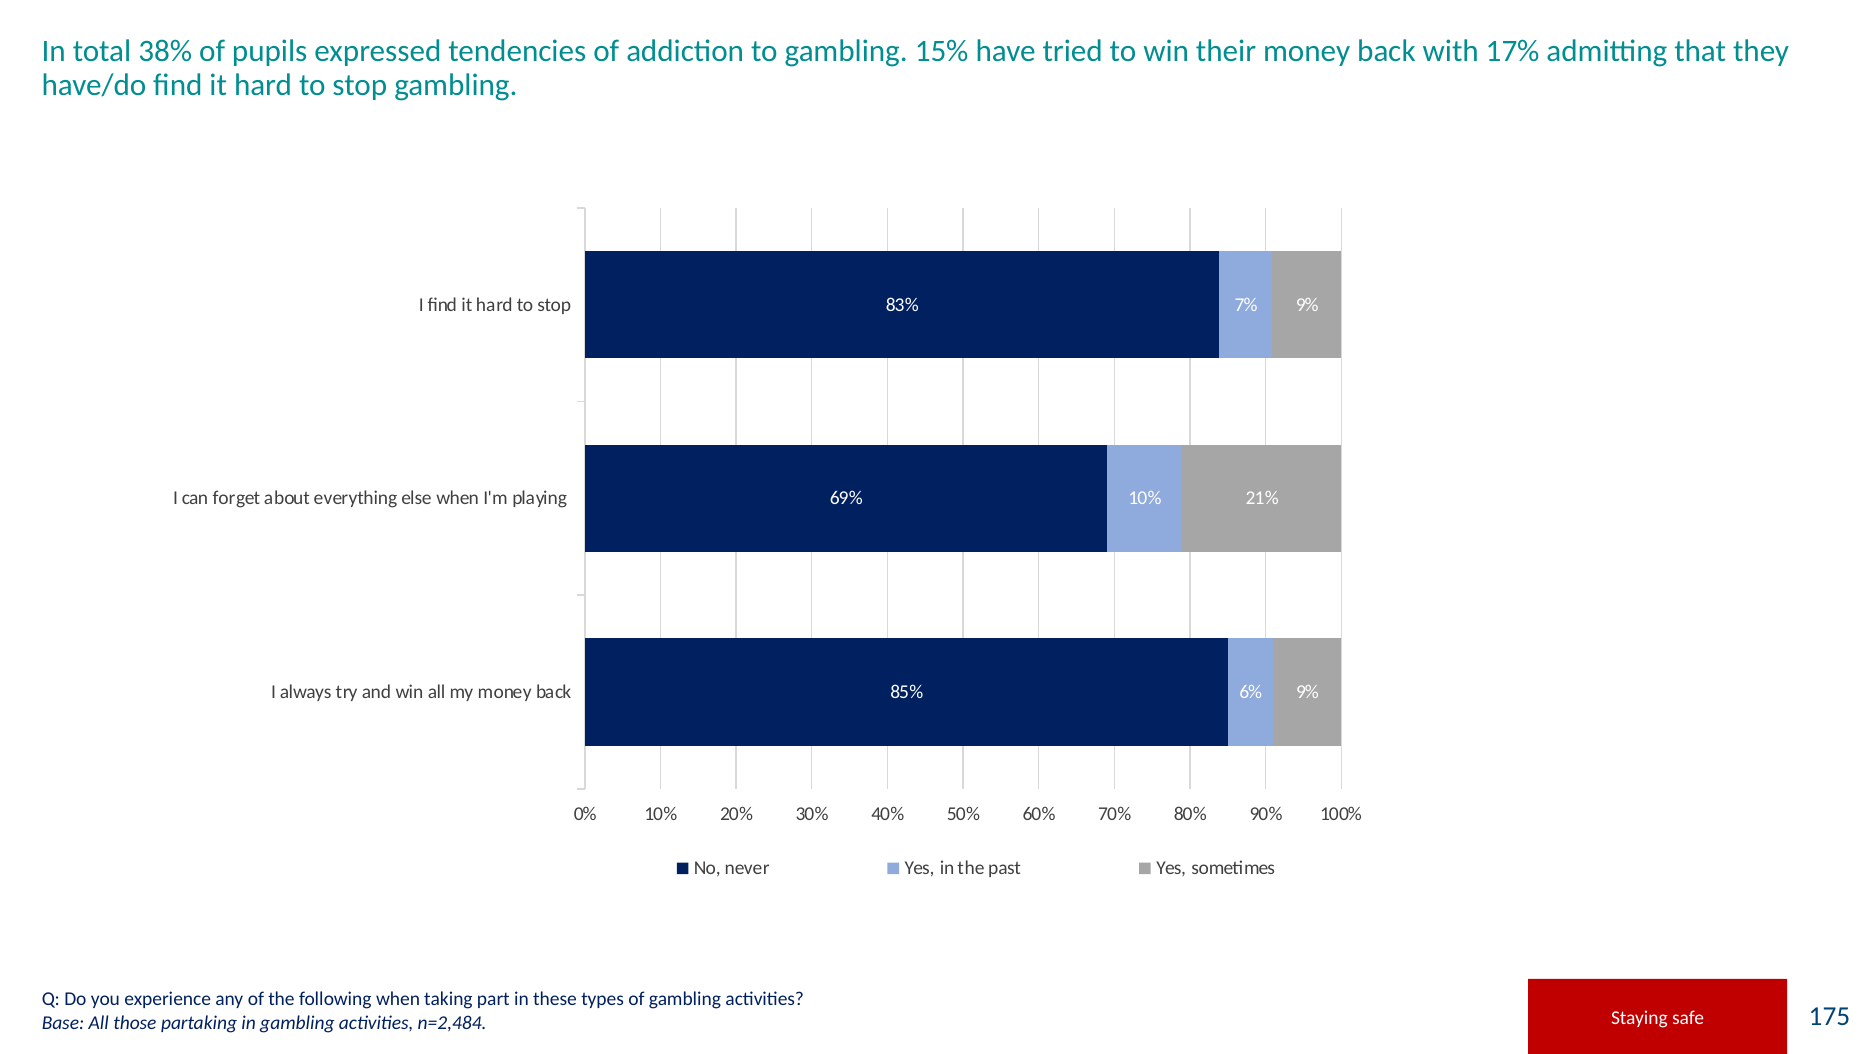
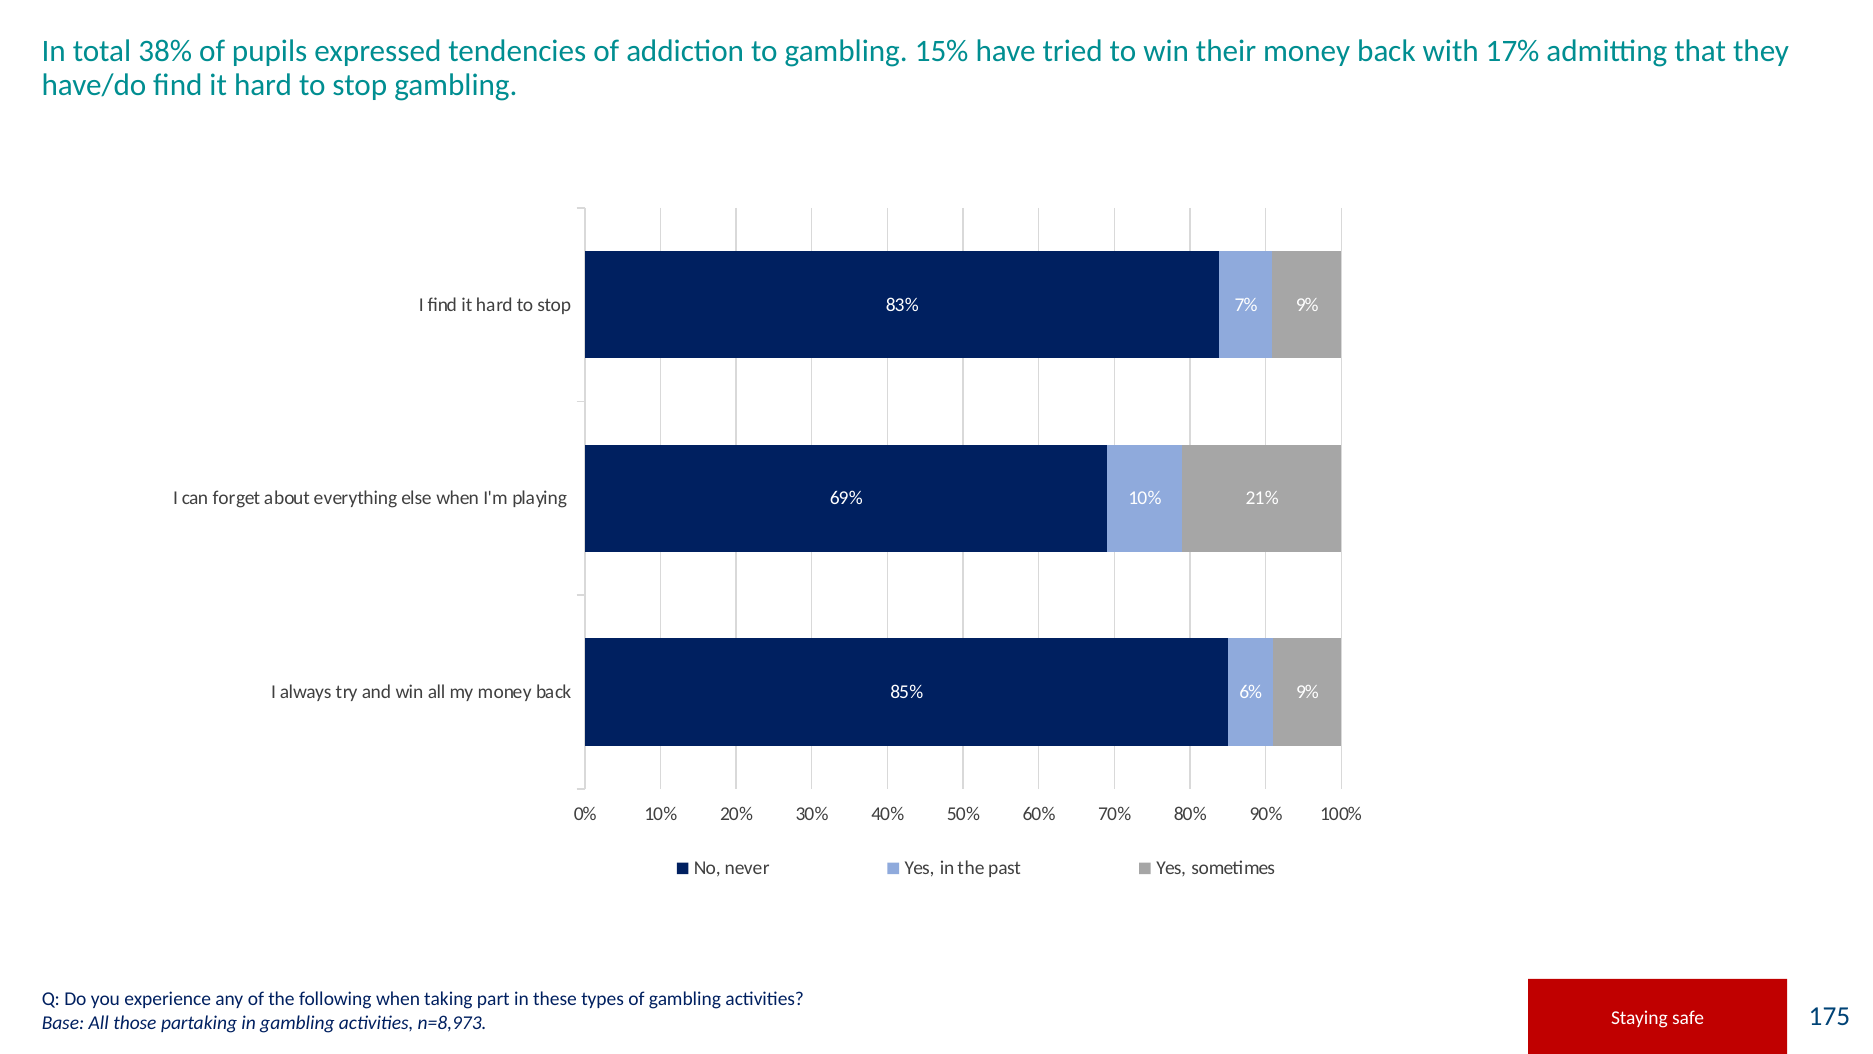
n=2,484: n=2,484 -> n=8,973 (452, 1022)
